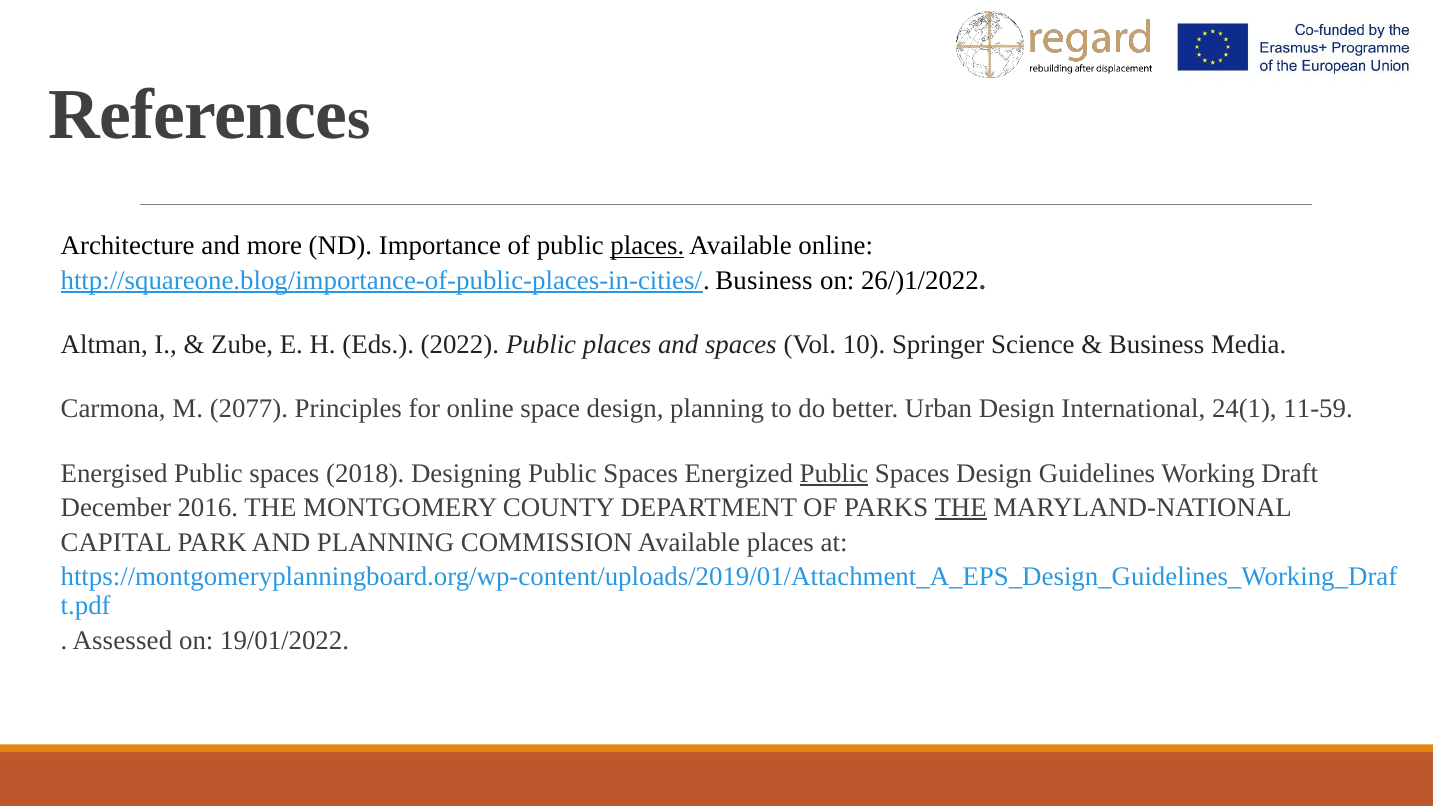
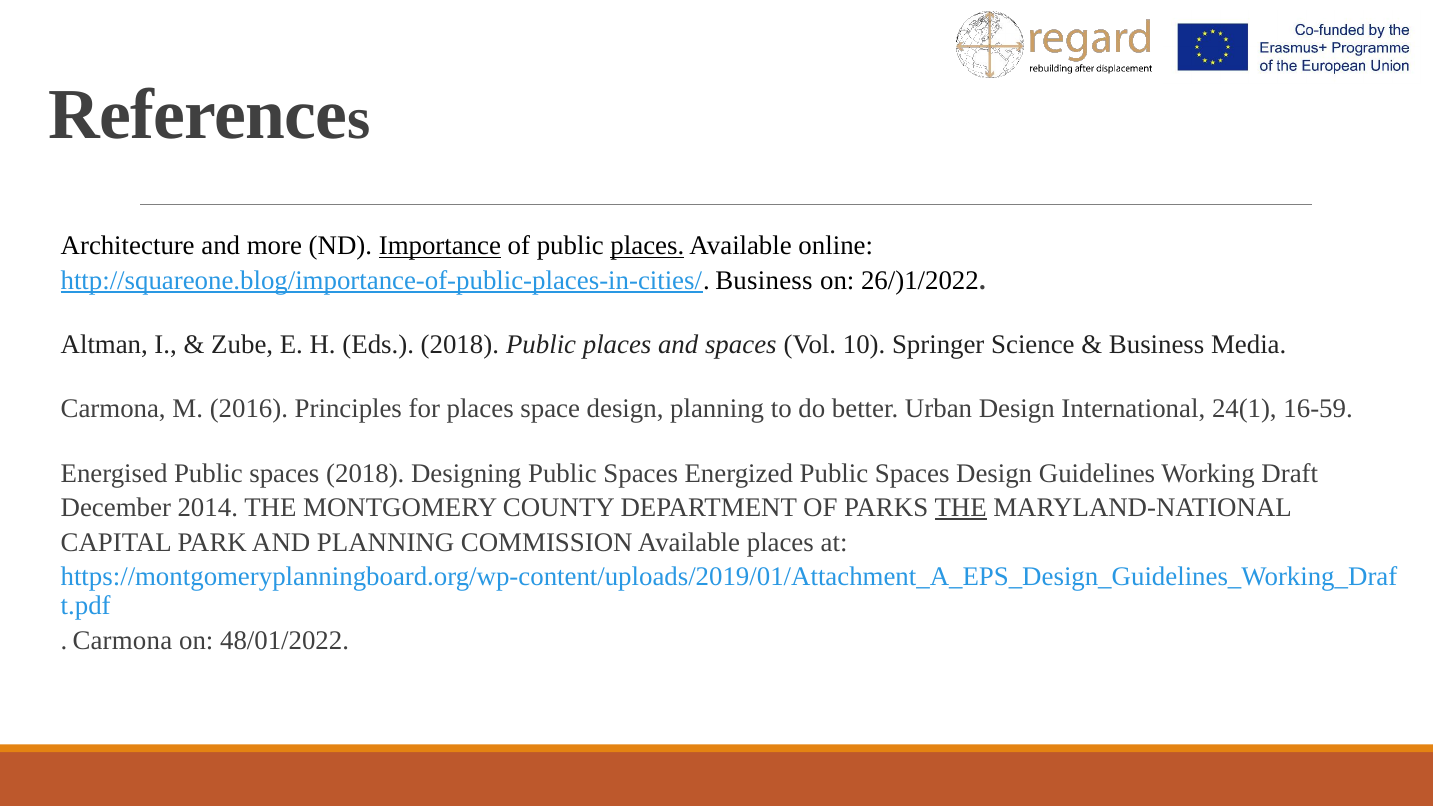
Importance underline: none -> present (440, 246)
Eds 2022: 2022 -> 2018 (460, 345)
2077: 2077 -> 2016 (249, 409)
for online: online -> places (480, 409)
11-59: 11-59 -> 16-59 (1318, 409)
Public underline: present -> none (834, 473)
2016: 2016 -> 2014 (208, 508)
Assessed: Assessed -> Carmona (122, 640)
19/01/2022: 19/01/2022 -> 48/01/2022 (285, 640)
